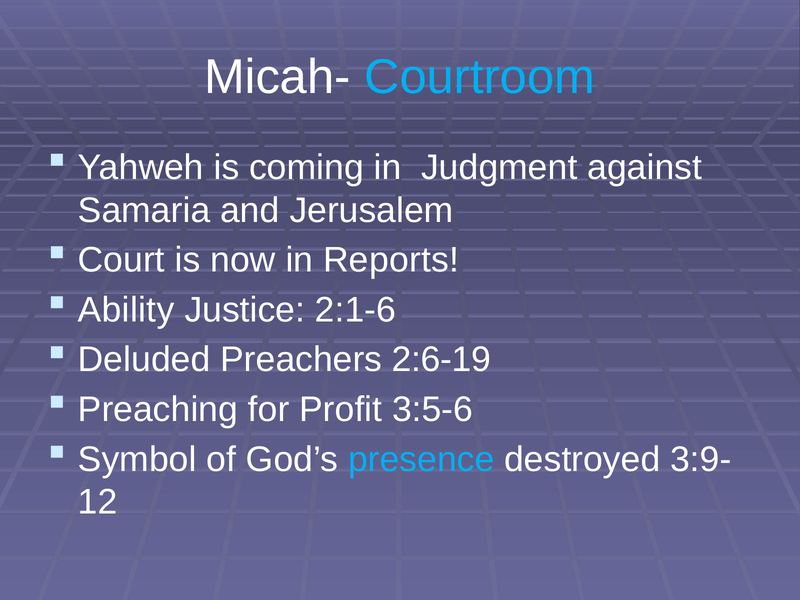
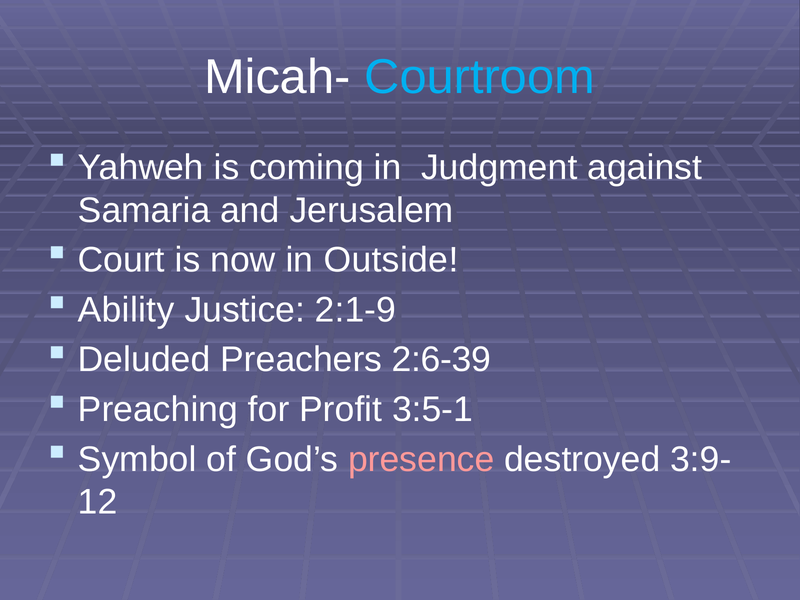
Reports: Reports -> Outside (391, 260)
2:1-6: 2:1-6 -> 2:1-9 (356, 310)
2:6-19: 2:6-19 -> 2:6-39 (441, 360)
3:5-6: 3:5-6 -> 3:5-1 (433, 410)
presence colour: light blue -> pink (421, 459)
